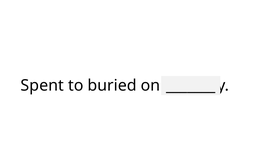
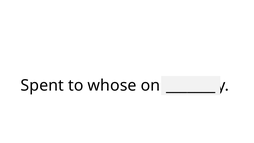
buried: buried -> whose (112, 85)
